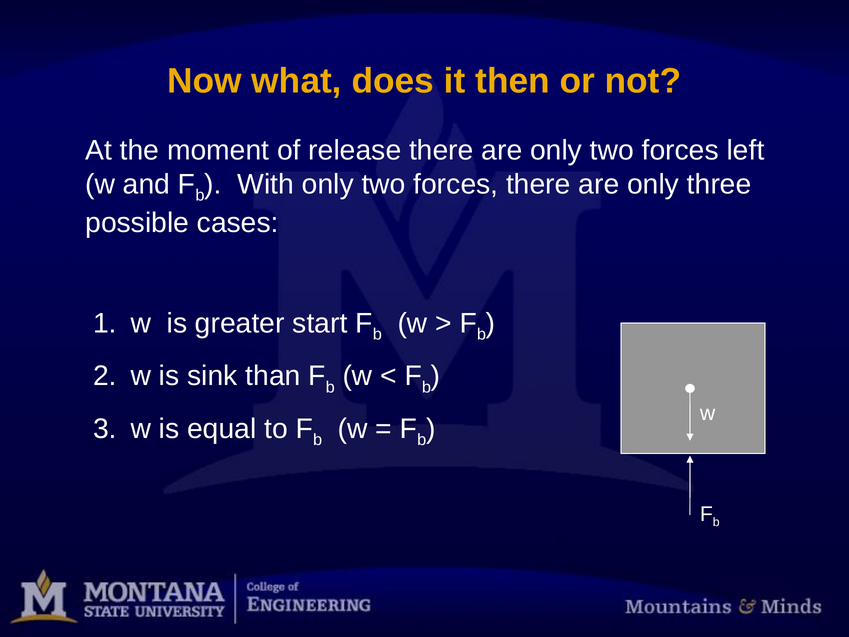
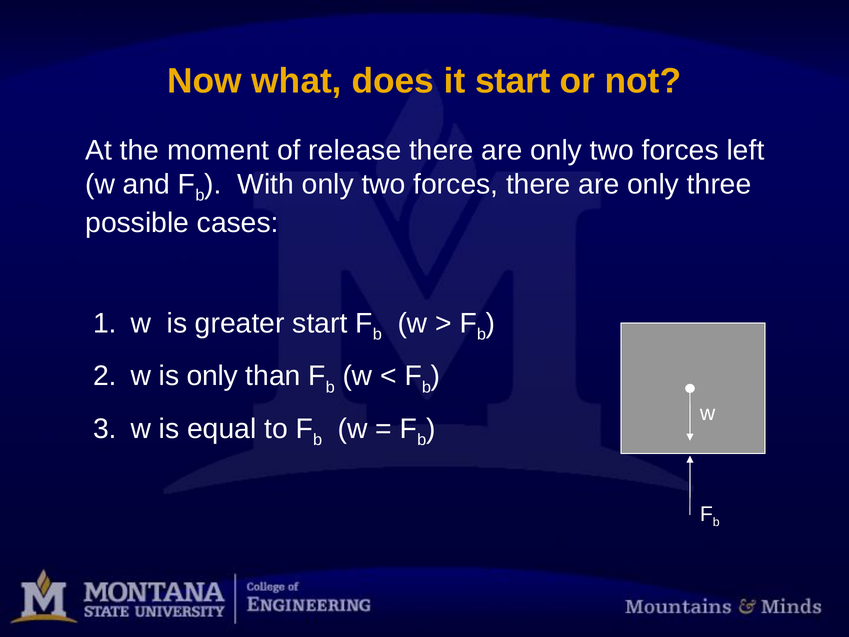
it then: then -> start (513, 81)
is sink: sink -> only (213, 376)
